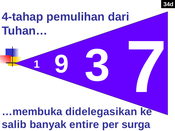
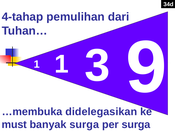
1 9: 9 -> 1 (62, 64)
7: 7 -> 9 (146, 68)
salib: salib -> must (14, 125)
banyak entire: entire -> surga (84, 125)
